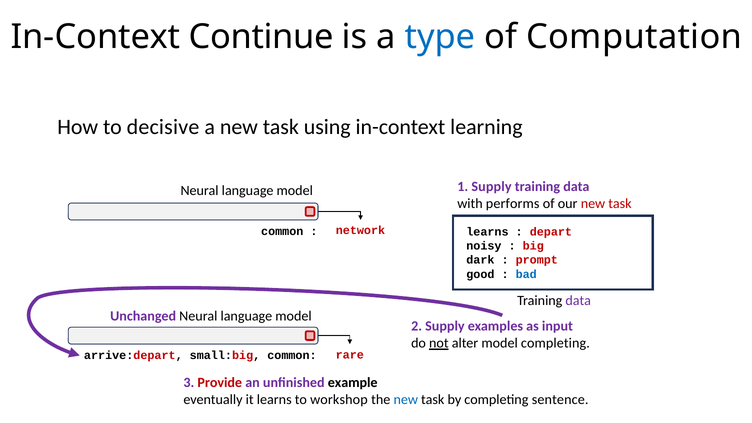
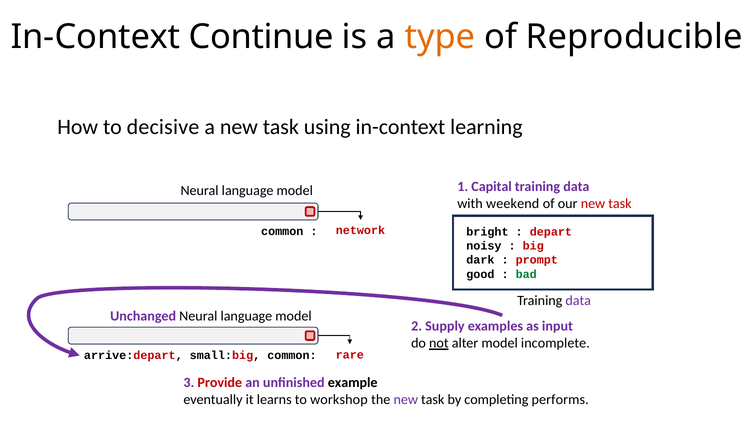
type colour: blue -> orange (440, 37)
Computation: Computation -> Reproducible (634, 37)
1 Supply: Supply -> Capital (492, 187)
performs: performs -> weekend (513, 203)
learns: learns -> bright (487, 232)
bad colour: blue -> green (526, 274)
completing: completing -> incomplete (555, 343)
new colour: blue -> purple (406, 400)
sentence: sentence -> performs (560, 400)
